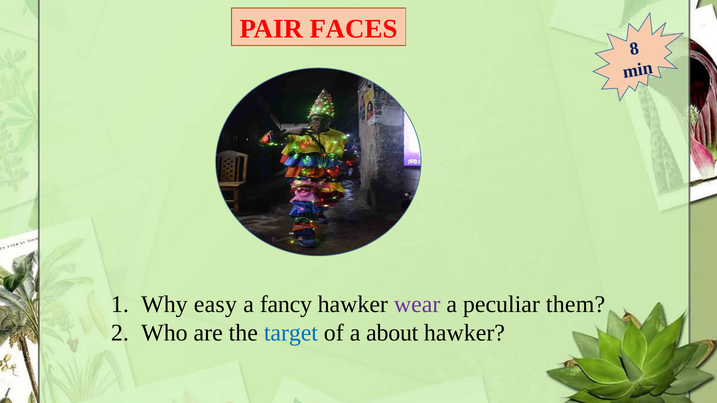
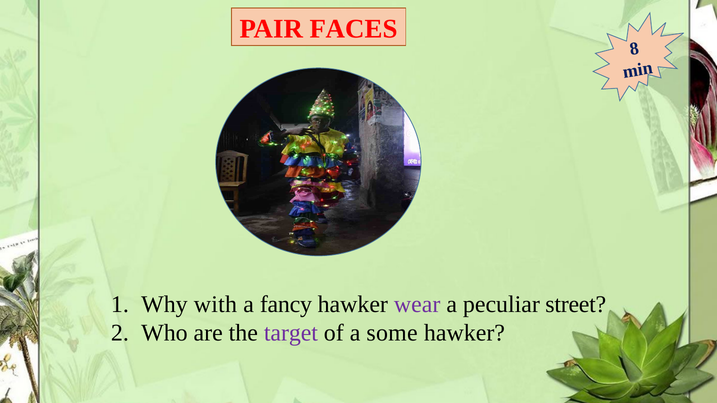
easy: easy -> with (215, 305)
them: them -> street (576, 305)
target colour: blue -> purple (291, 333)
about: about -> some (392, 333)
